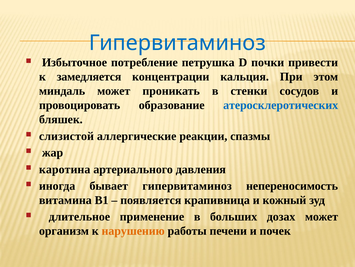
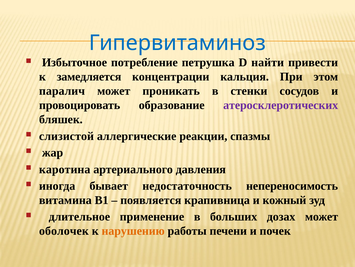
почки: почки -> найти (268, 62)
миндаль: миндаль -> паралич (62, 91)
атеросклеротических colour: blue -> purple (281, 105)
бывает гипервитаминоз: гипервитаминоз -> недостаточность (187, 185)
организм: организм -> оболочек (64, 230)
